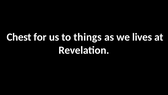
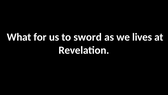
Chest: Chest -> What (19, 37)
things: things -> sword (88, 37)
